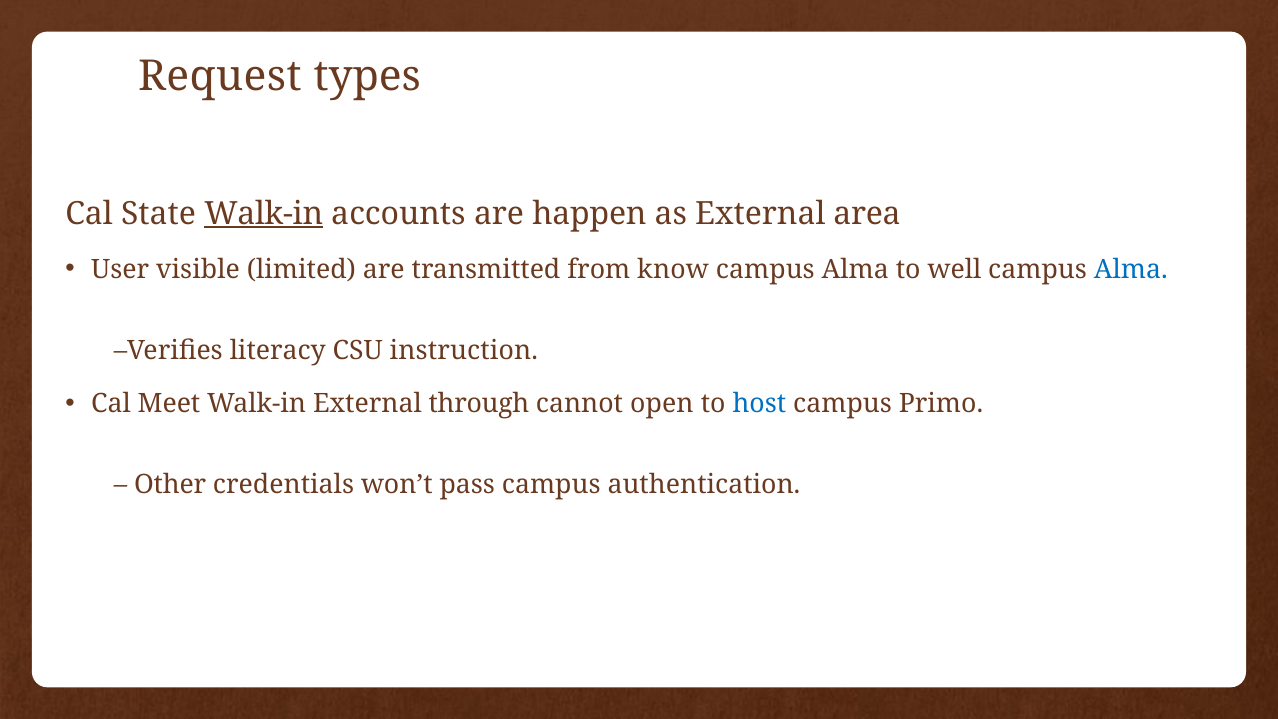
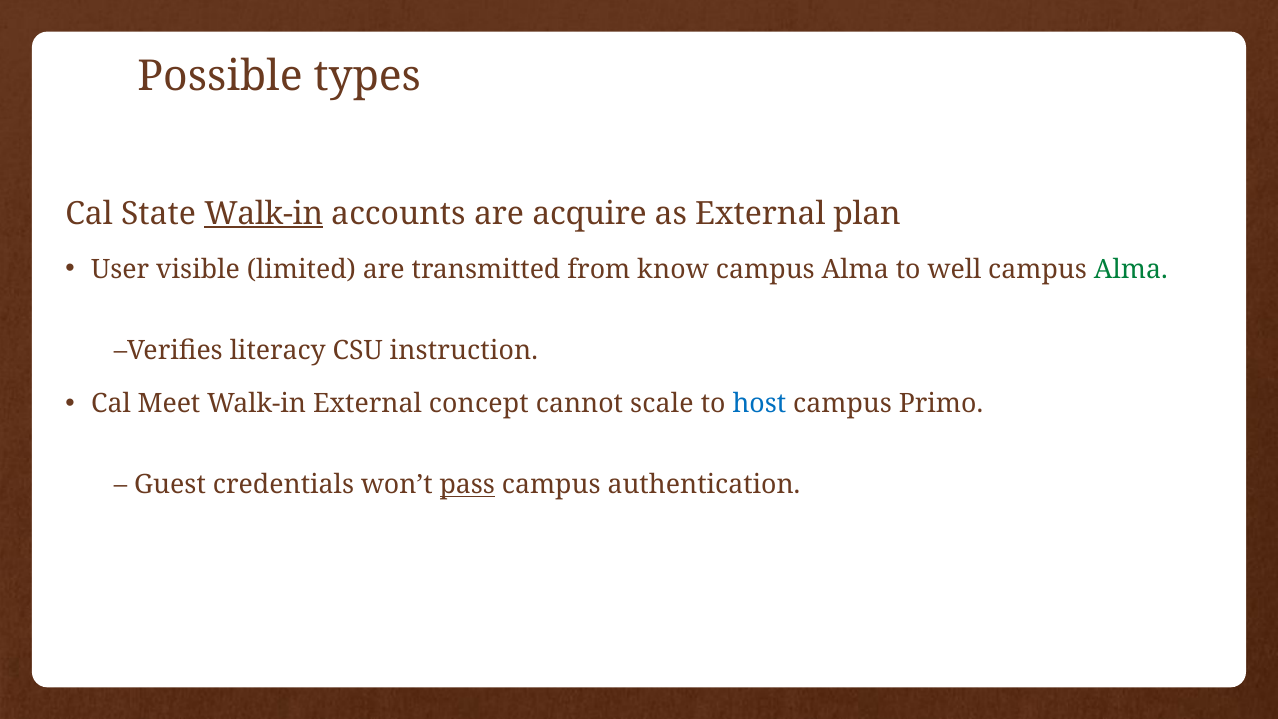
Request: Request -> Possible (220, 76)
happen: happen -> acquire (589, 214)
area: area -> plan (867, 214)
Alma colour: blue -> green (1131, 269)
through: through -> concept (479, 404)
open: open -> scale (662, 404)
Other: Other -> Guest (170, 485)
pass underline: none -> present (467, 485)
